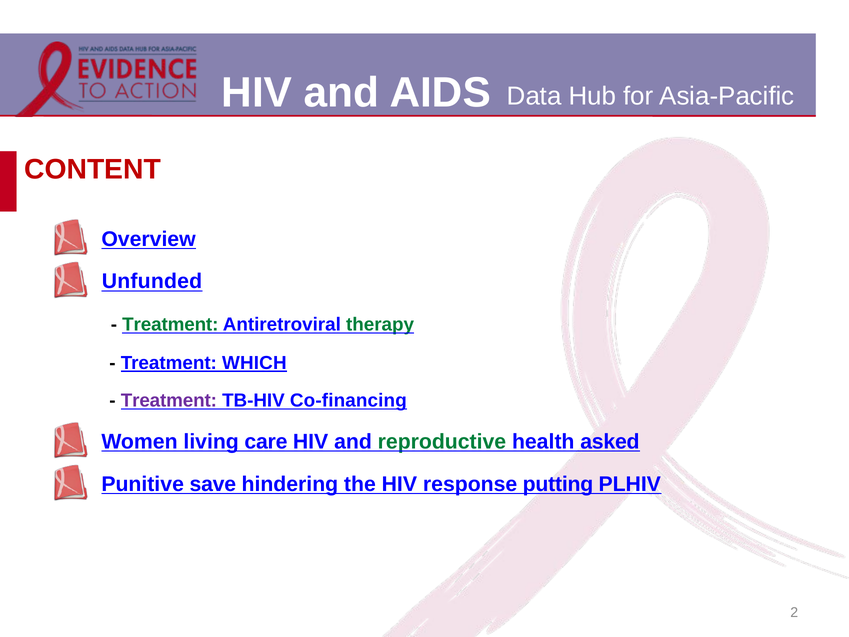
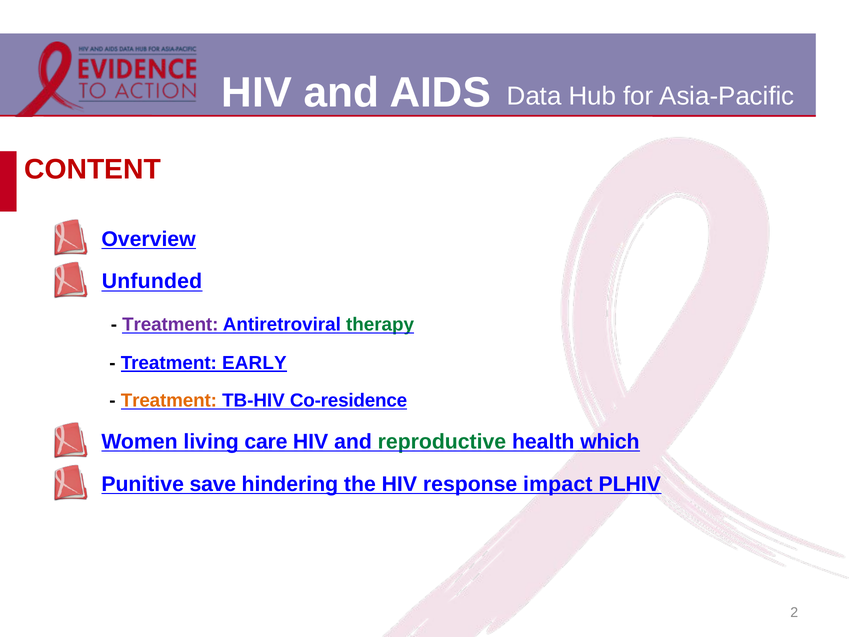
Treatment colour: green -> purple (170, 325)
WHICH: WHICH -> EARLY (254, 363)
Treatment colour: purple -> orange (169, 400)
Co-financing: Co-financing -> Co-residence (349, 400)
asked: asked -> which (610, 442)
putting: putting -> impact (558, 484)
